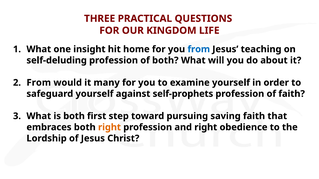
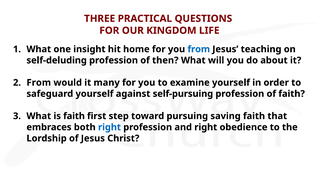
of both: both -> then (165, 60)
self-prophets: self-prophets -> self-pursuing (183, 94)
is both: both -> faith (74, 116)
right colour: orange -> blue (109, 127)
